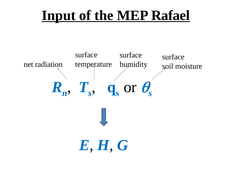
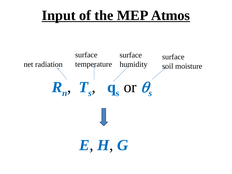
Rafael: Rafael -> Atmos (171, 15)
